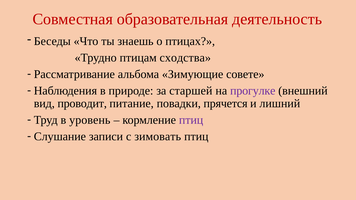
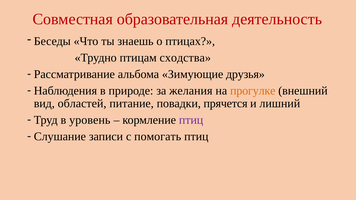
совете: совете -> друзья (245, 74)
старшей: старшей -> желания (191, 91)
прогулке colour: purple -> orange (253, 91)
проводит: проводит -> областей (82, 104)
зимовать: зимовать -> помогать (158, 137)
